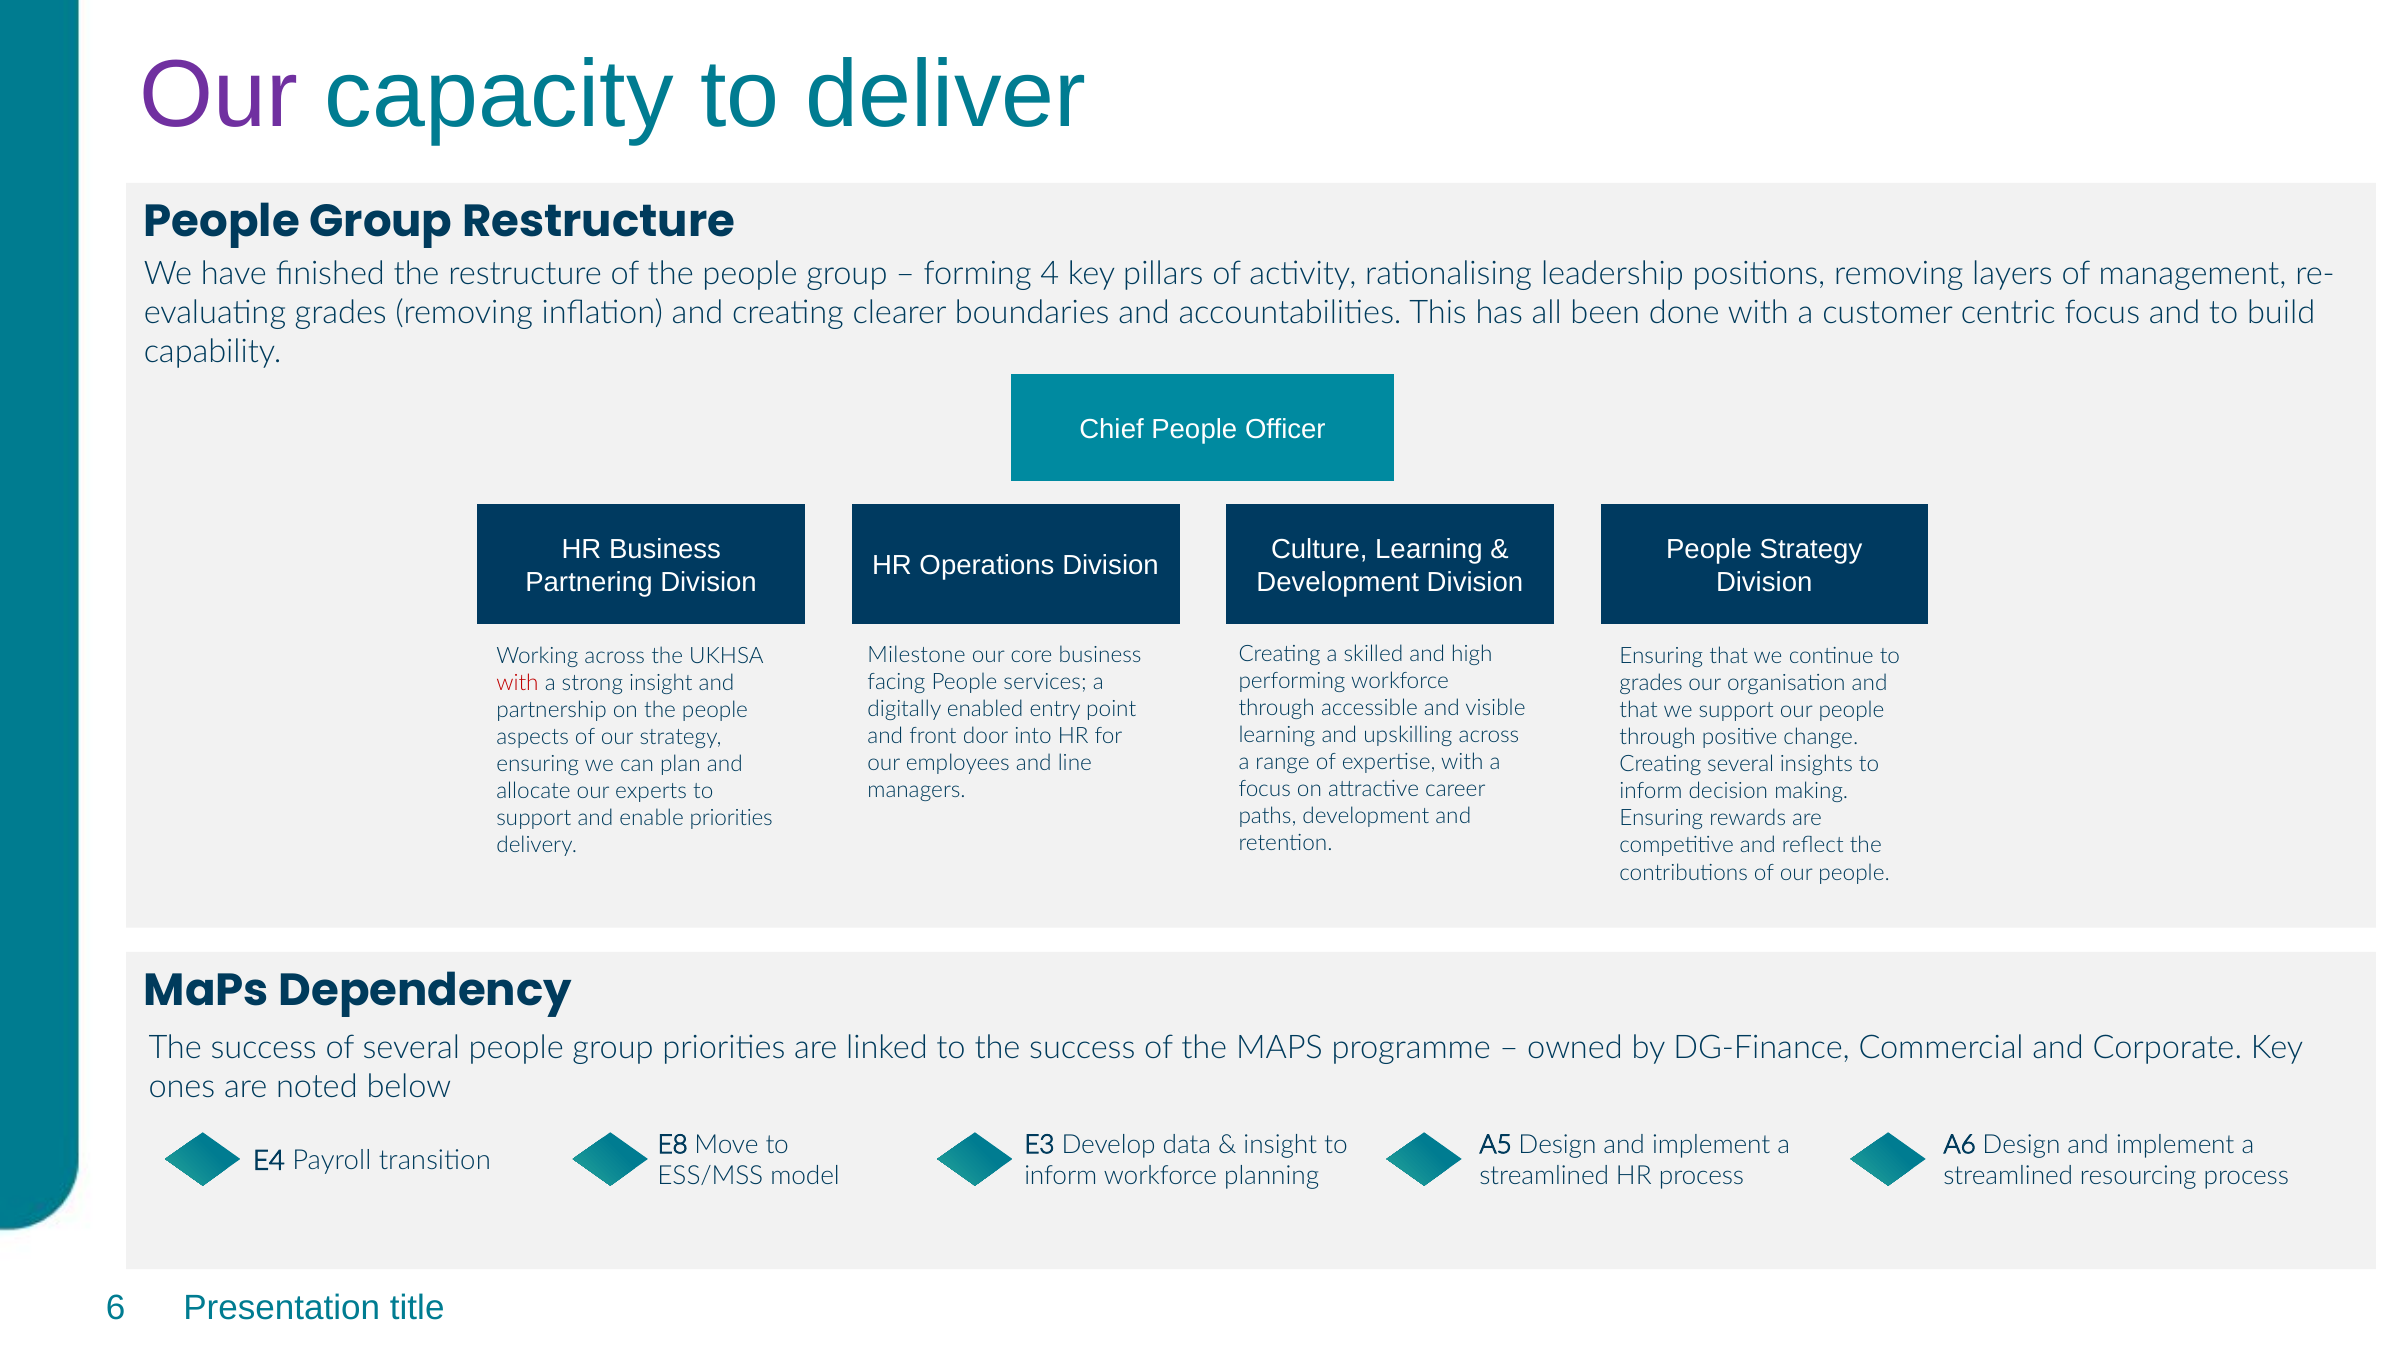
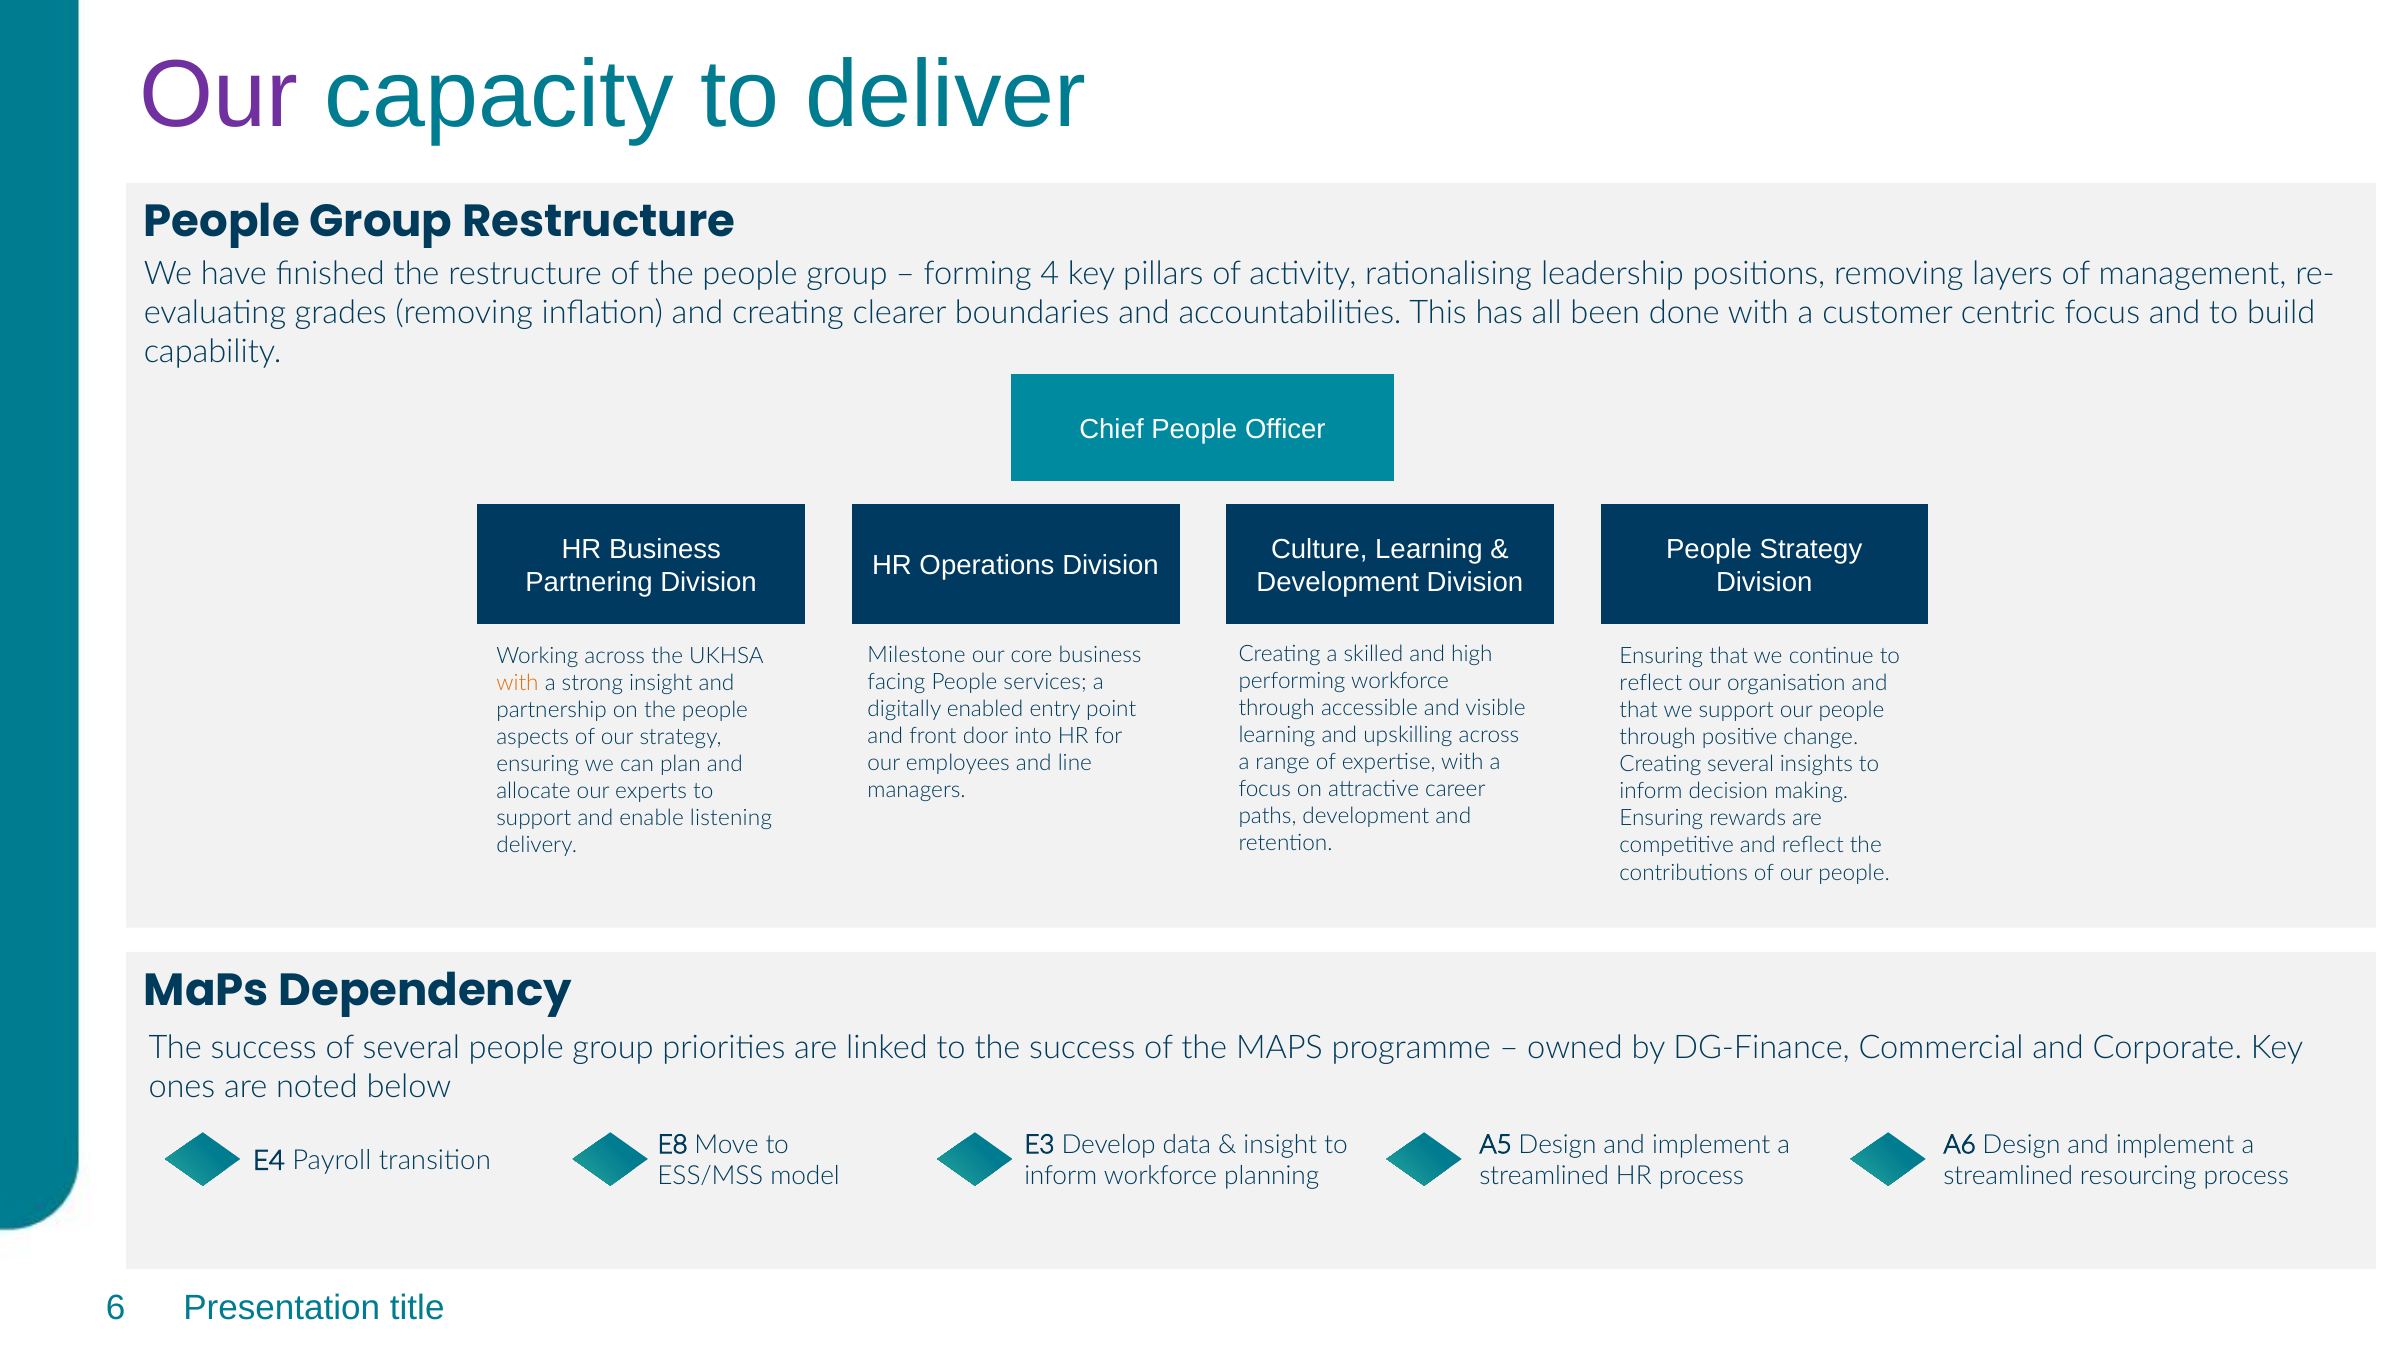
with colour: red -> orange (518, 683)
grades: grades -> reflect (1651, 683)
enable priorities: priorities -> listening (731, 819)
